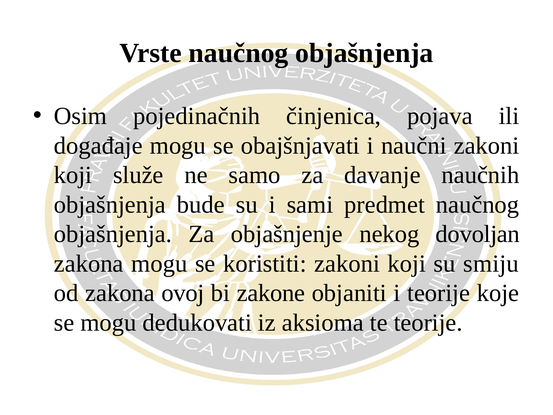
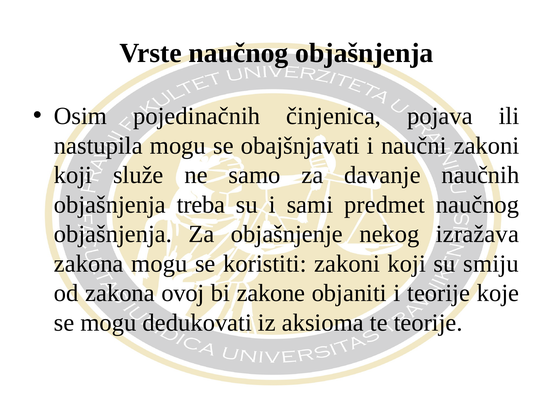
događaje: događaje -> nastupila (98, 146)
bude: bude -> treba (201, 205)
dovoljan: dovoljan -> izražava (477, 234)
